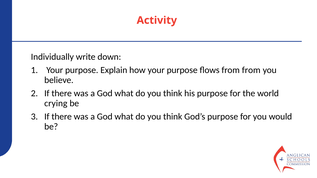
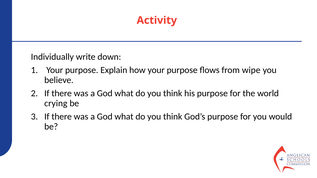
from from: from -> wipe (251, 70)
